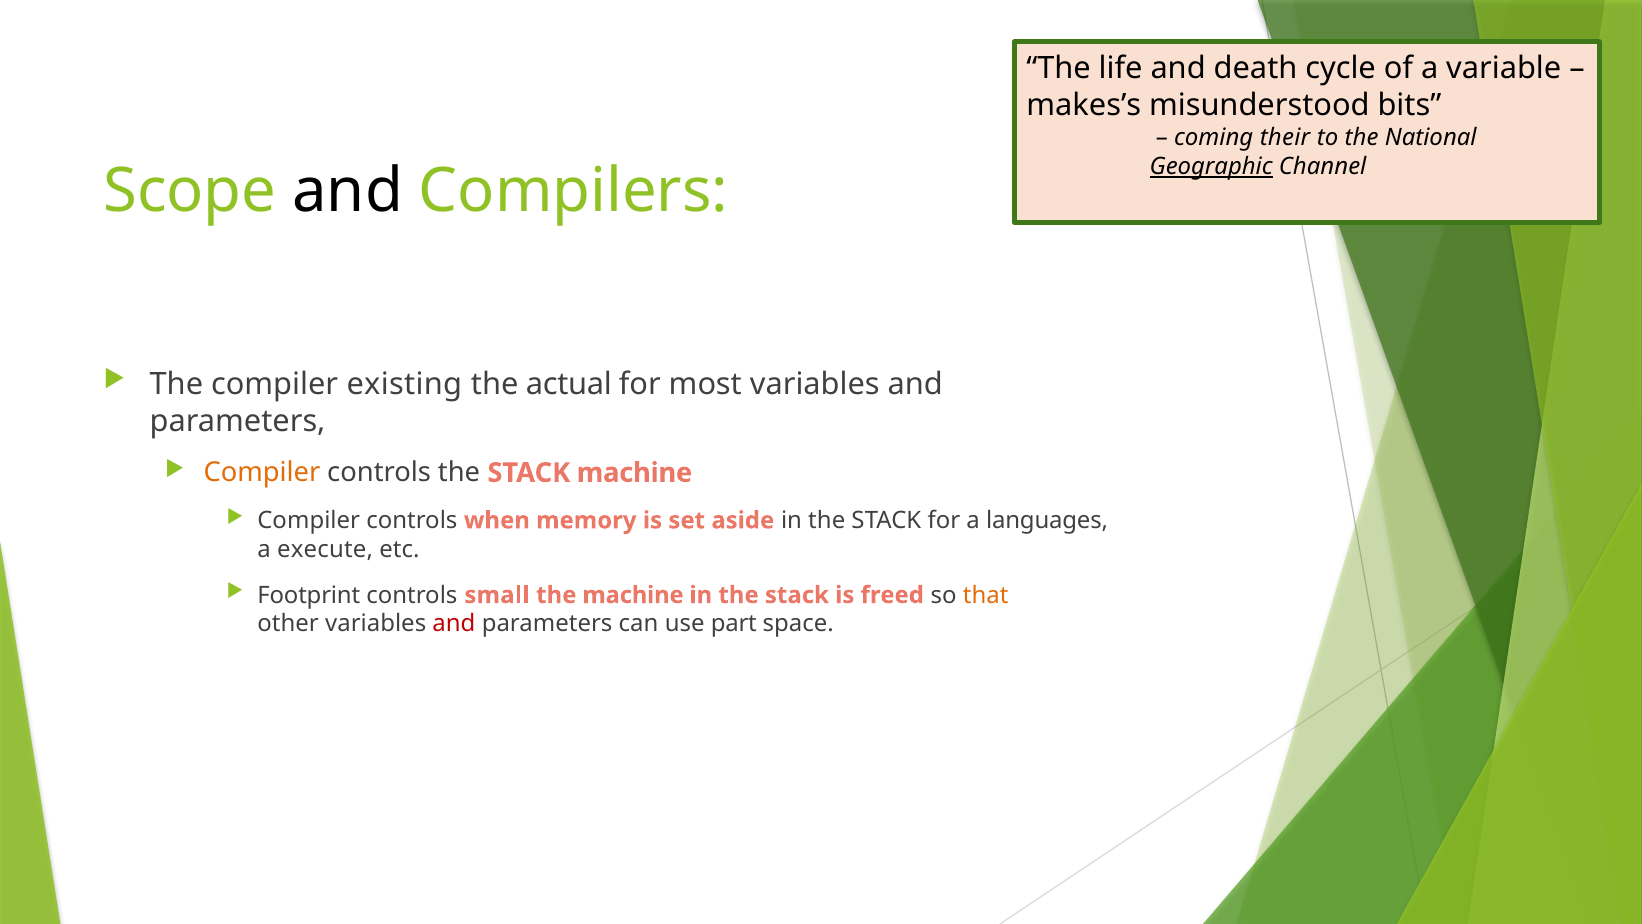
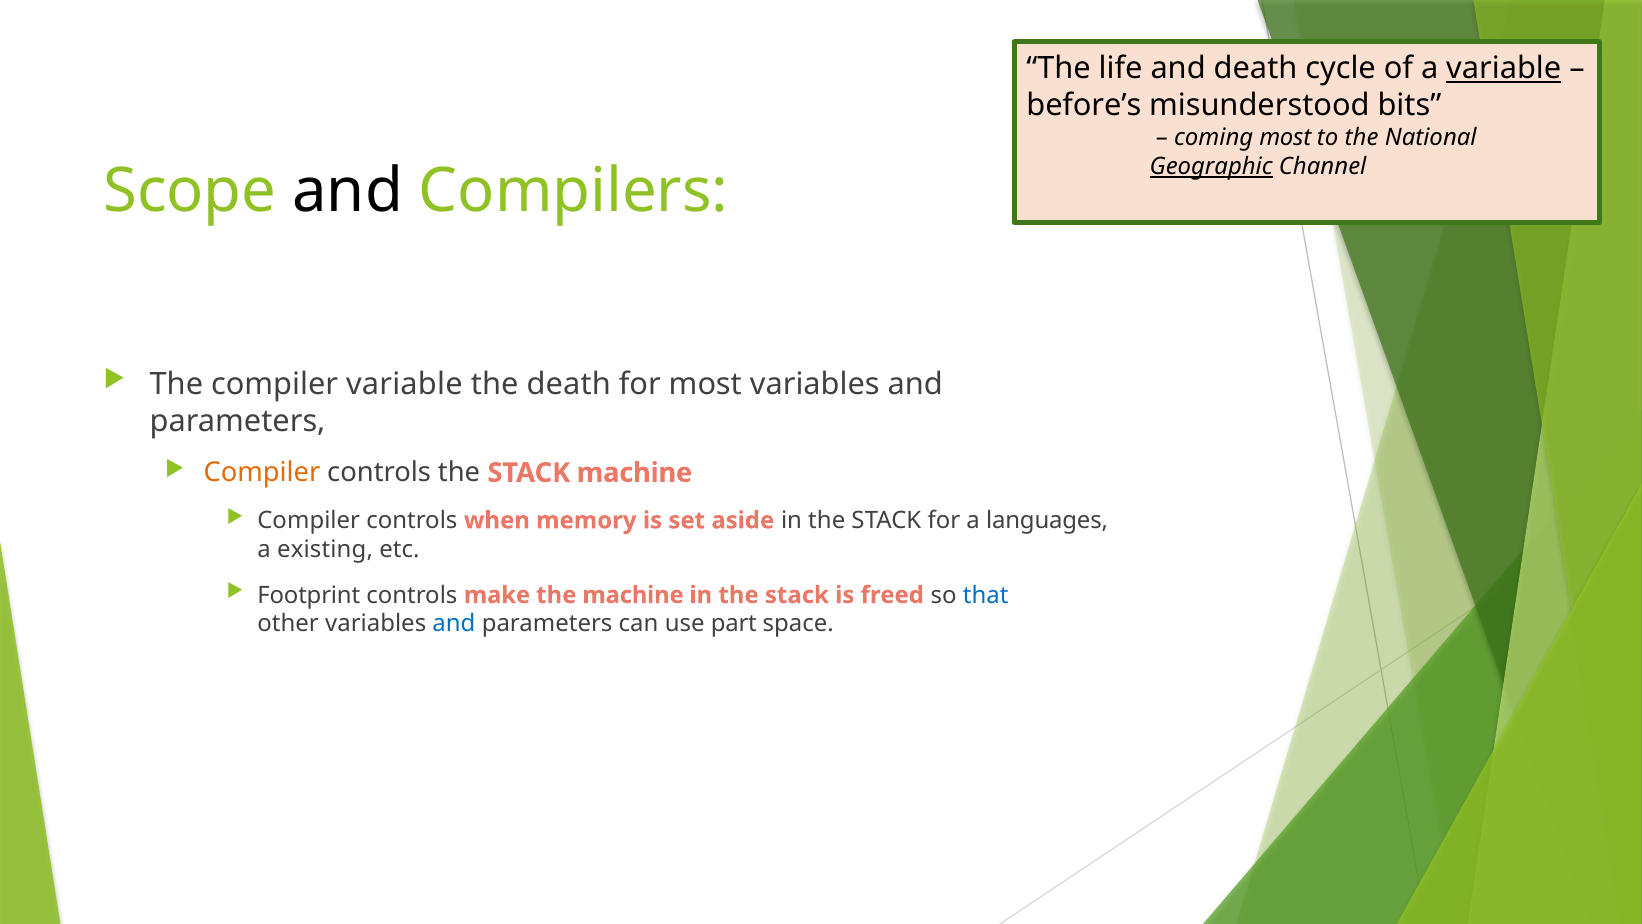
variable underline: none -> present (1504, 69)
makes’s: makes’s -> before’s (1084, 105)
coming their: their -> most (1285, 138)
compiler existing: existing -> variable (404, 384)
the actual: actual -> death (569, 384)
execute: execute -> existing (325, 549)
small: small -> make (497, 595)
that colour: orange -> blue (986, 595)
and colour: red -> blue (454, 624)
